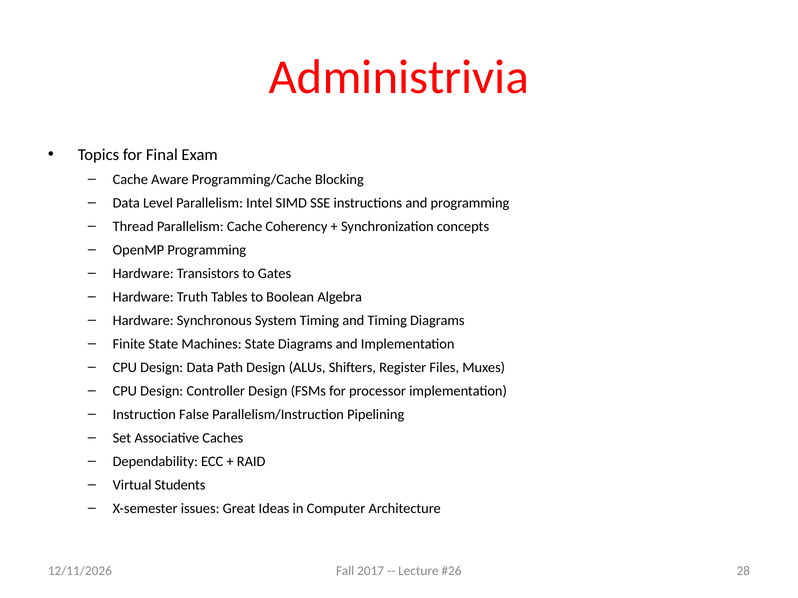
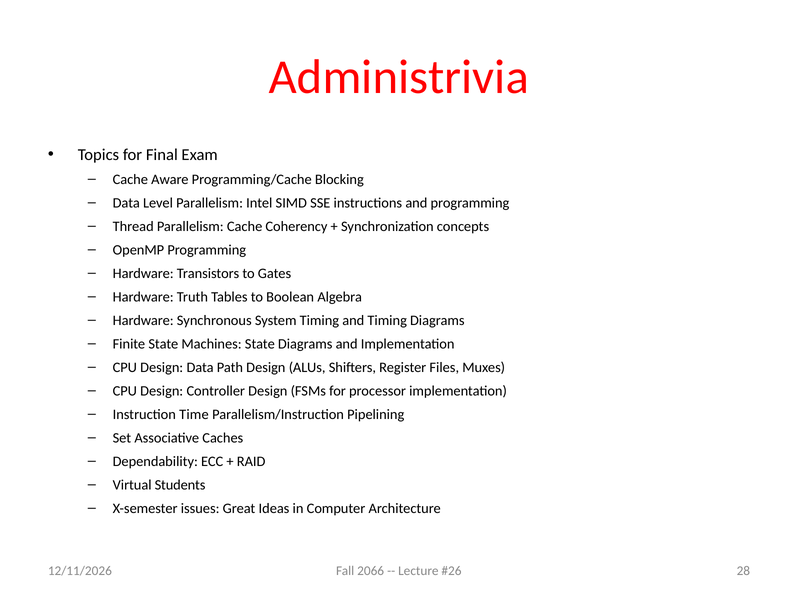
False: False -> Time (194, 415)
2017: 2017 -> 2066 (371, 571)
